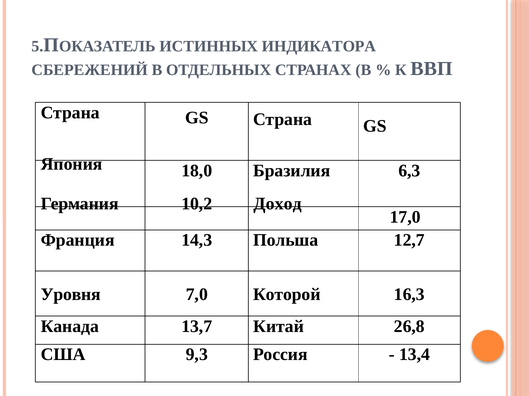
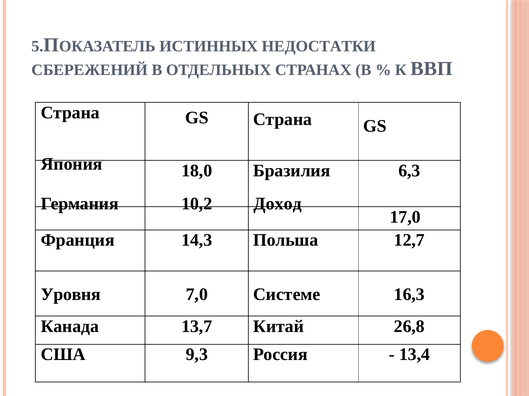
ИНДИКАТОРА: ИНДИКАТОРА -> НЕДОСТАТКИ (319, 46)
Которой: Которой -> Системе (287, 295)
